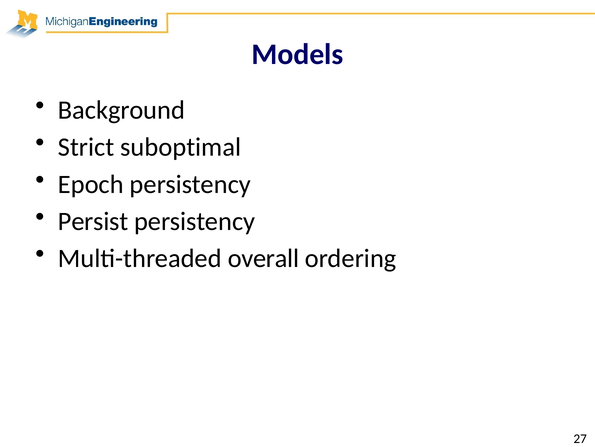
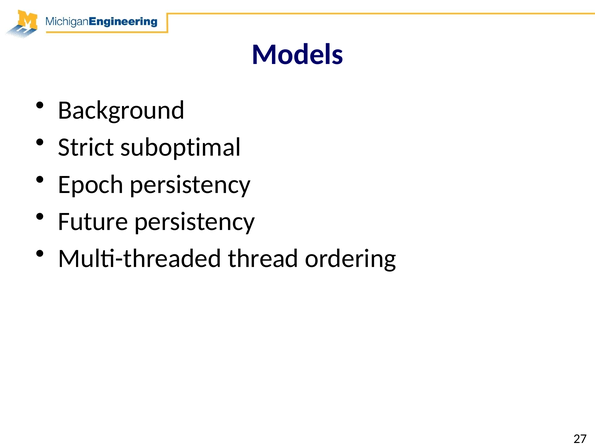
Persist: Persist -> Future (93, 221)
overall: overall -> thread (263, 258)
